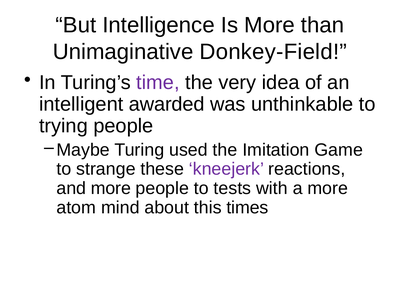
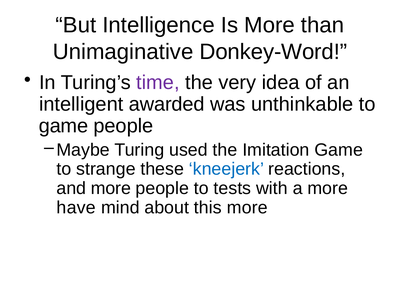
Donkey-Field: Donkey-Field -> Donkey-Word (273, 52)
trying: trying -> game (64, 126)
kneejerk colour: purple -> blue (226, 169)
atom: atom -> have (76, 208)
this times: times -> more (247, 208)
